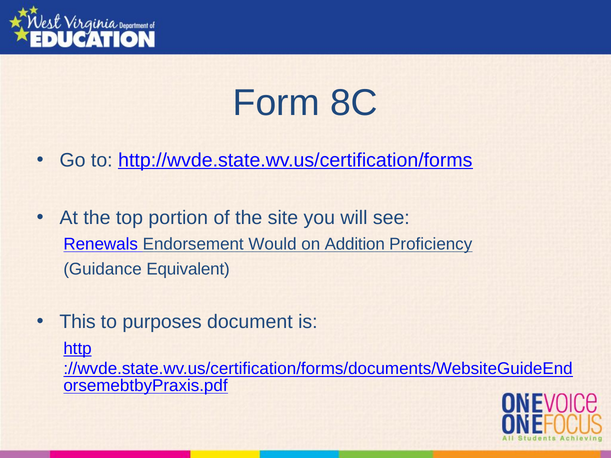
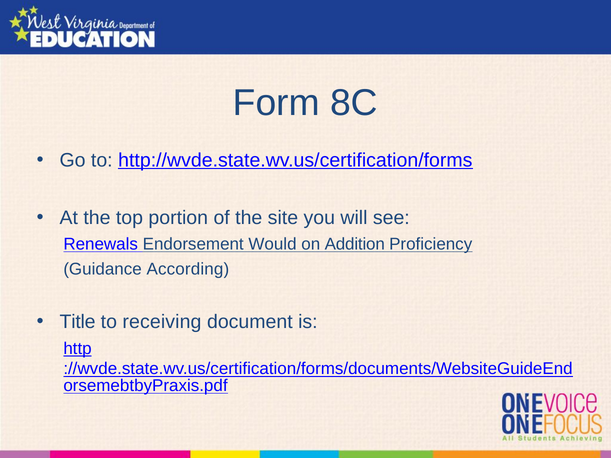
Equivalent: Equivalent -> According (188, 270)
This: This -> Title (78, 322)
purposes: purposes -> receiving (162, 322)
